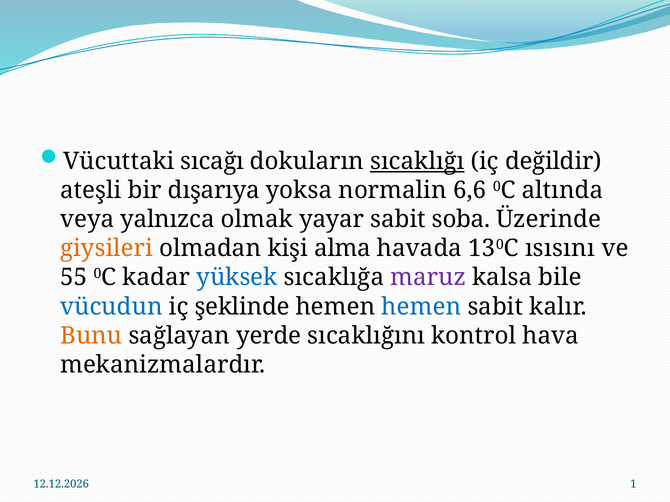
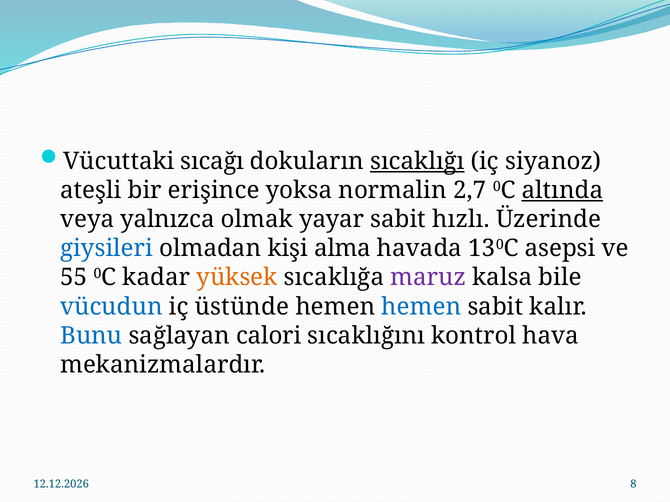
değildir: değildir -> siyanoz (553, 161)
dışarıya: dışarıya -> erişince (214, 190)
6,6: 6,6 -> 2,7 (470, 190)
altında underline: none -> present (562, 190)
soba: soba -> hızlı (461, 220)
giysileri colour: orange -> blue (107, 249)
ısısını: ısısını -> asepsi (560, 249)
yüksek colour: blue -> orange (237, 278)
şeklinde: şeklinde -> üstünde (242, 307)
Bunu colour: orange -> blue (91, 336)
yerde: yerde -> calori (269, 336)
1: 1 -> 8 (633, 485)
